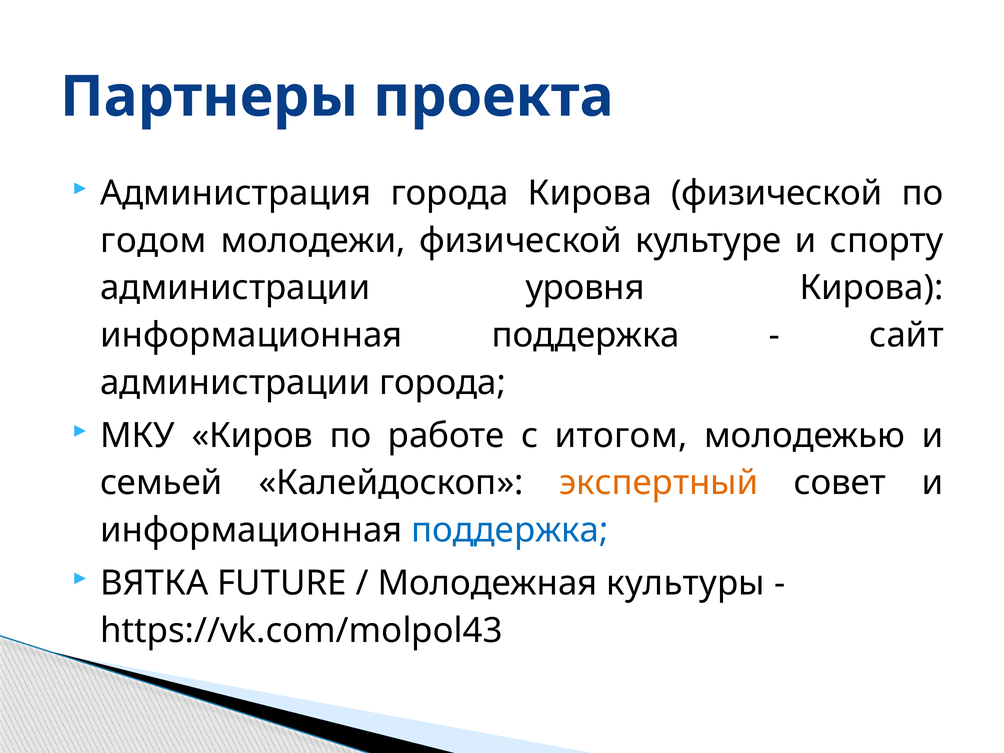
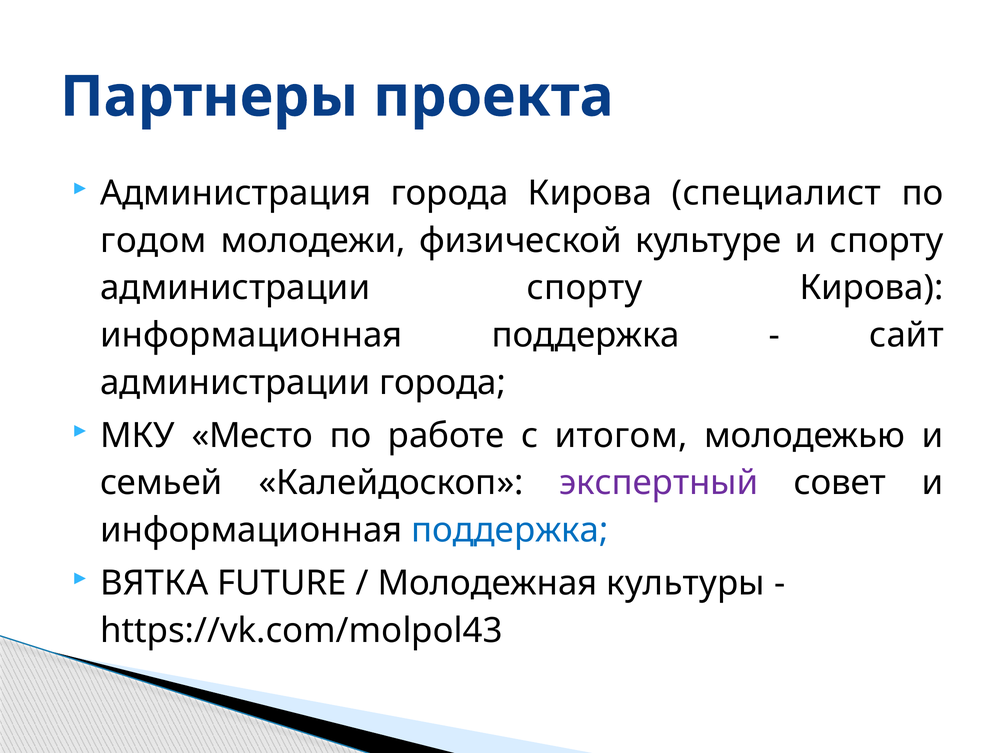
Кирова физической: физической -> специалист (777, 193)
администрации уровня: уровня -> спорту (585, 288)
Киров: Киров -> Место (252, 436)
экспертный colour: orange -> purple (659, 483)
